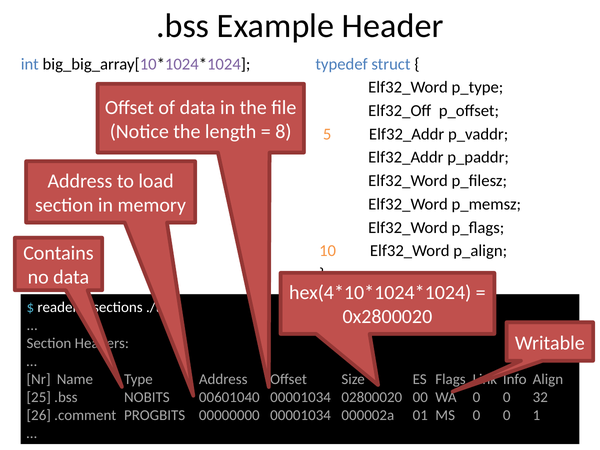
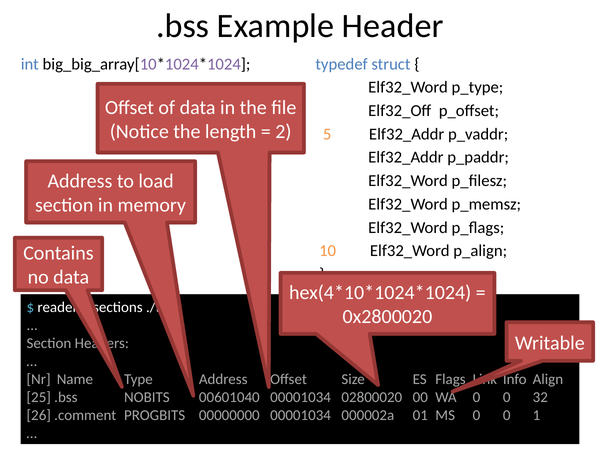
8: 8 -> 2 (283, 132)
